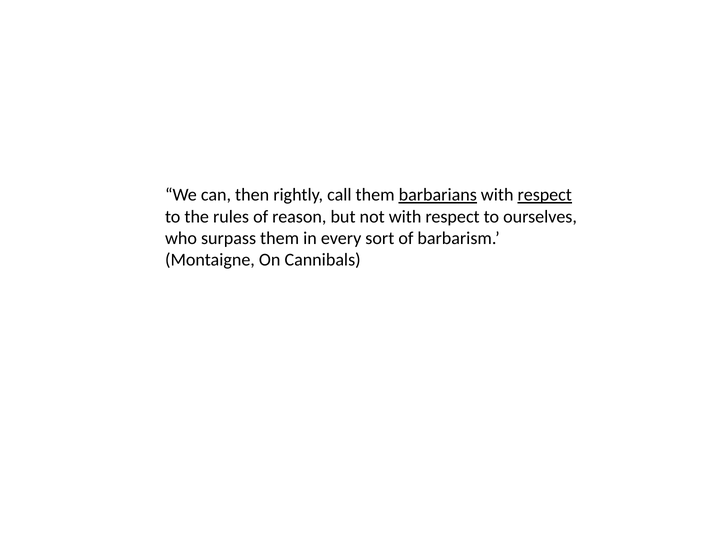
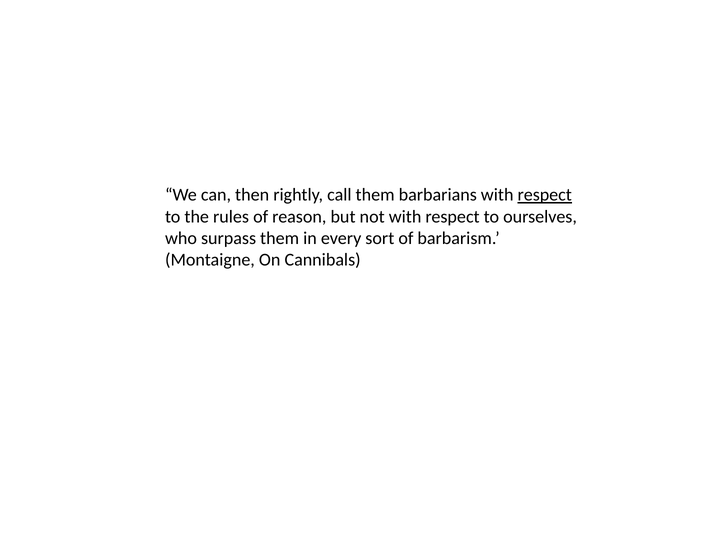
barbarians underline: present -> none (438, 195)
